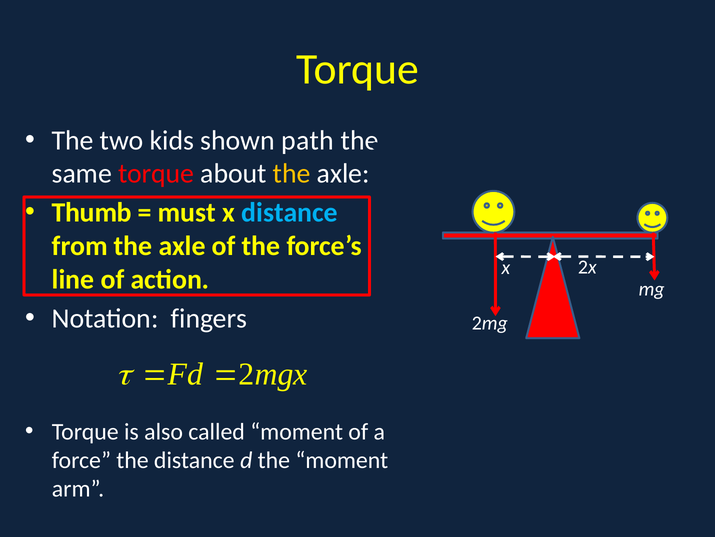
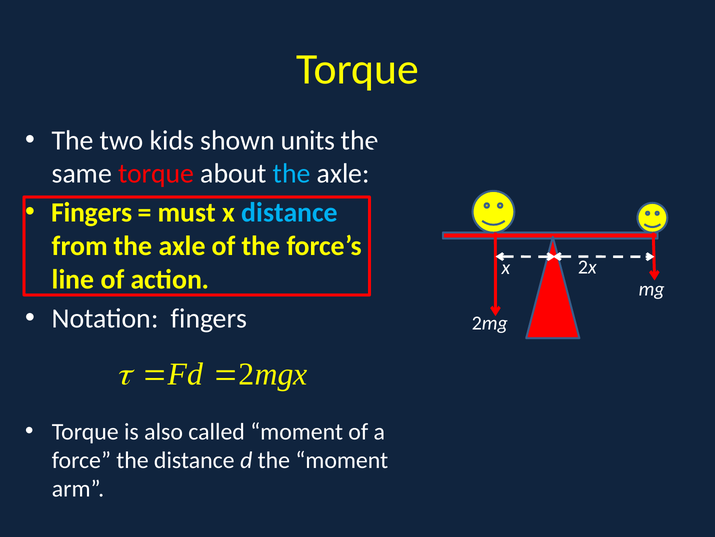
path: path -> units (308, 140)
the colour: yellow -> light blue (292, 174)
Thumb: Thumb -> Fingers (92, 212)
